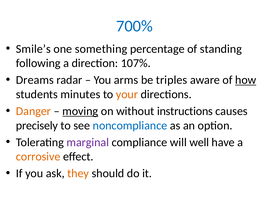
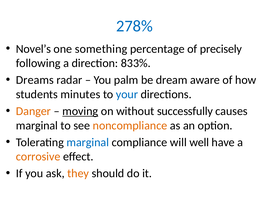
700%: 700% -> 278% (134, 26)
Smile’s: Smile’s -> Novel’s (33, 49)
standing: standing -> precisely (221, 49)
107%: 107% -> 833% (136, 63)
arms: arms -> palm (126, 80)
triples: triples -> dream (172, 80)
how underline: present -> none (246, 80)
your colour: orange -> blue (127, 94)
instructions: instructions -> successfully (185, 111)
precisely: precisely -> marginal (37, 125)
noncompliance colour: blue -> orange (130, 125)
marginal colour: purple -> blue (88, 142)
